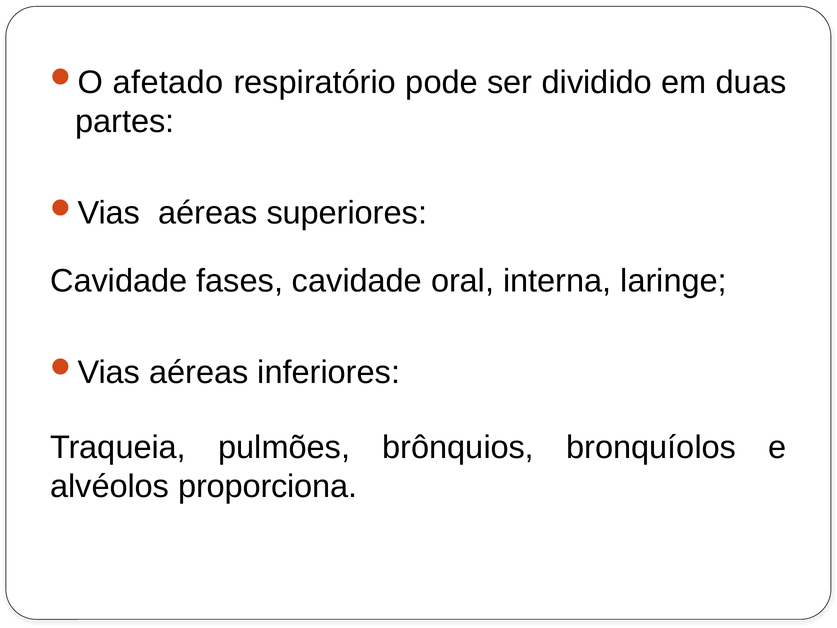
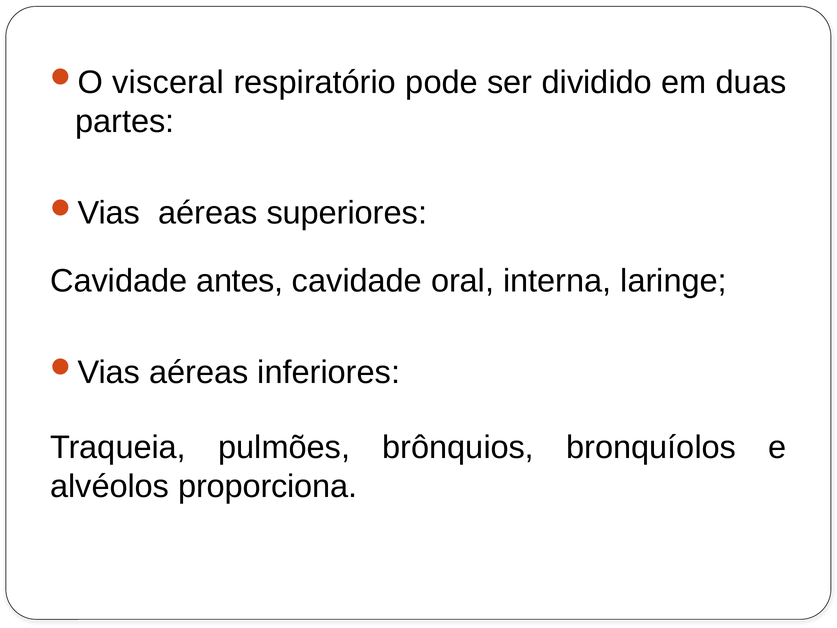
afetado: afetado -> visceral (168, 83)
fases: fases -> antes (240, 281)
